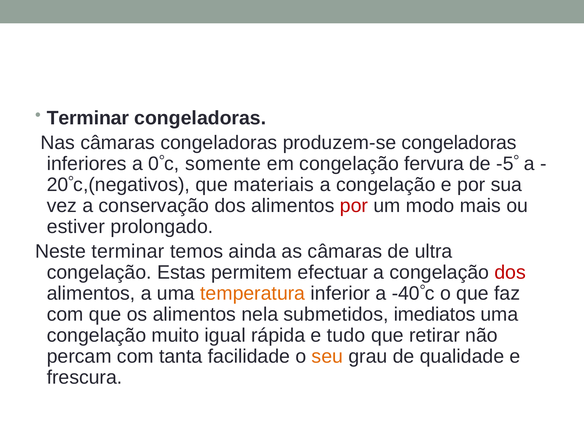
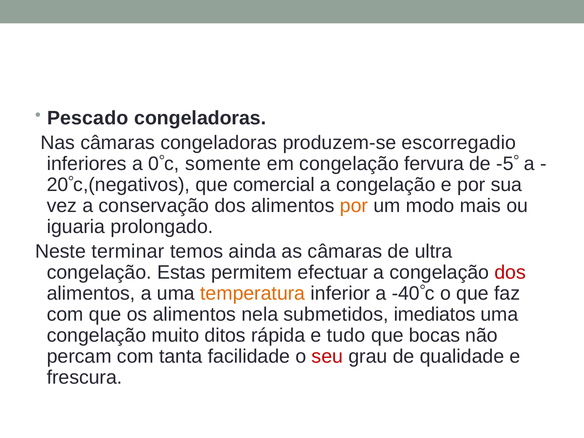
Terminar: Terminar -> Pescado (88, 118)
produzem-se congeladoras: congeladoras -> escorregadio (459, 143)
materiais: materiais -> comercial (274, 185)
por colour: red -> orange (354, 206)
estiver: estiver -> iguaria (76, 227)
igual: igual -> ditos (225, 335)
retirar: retirar -> bocas (435, 335)
seu colour: orange -> red (327, 356)
